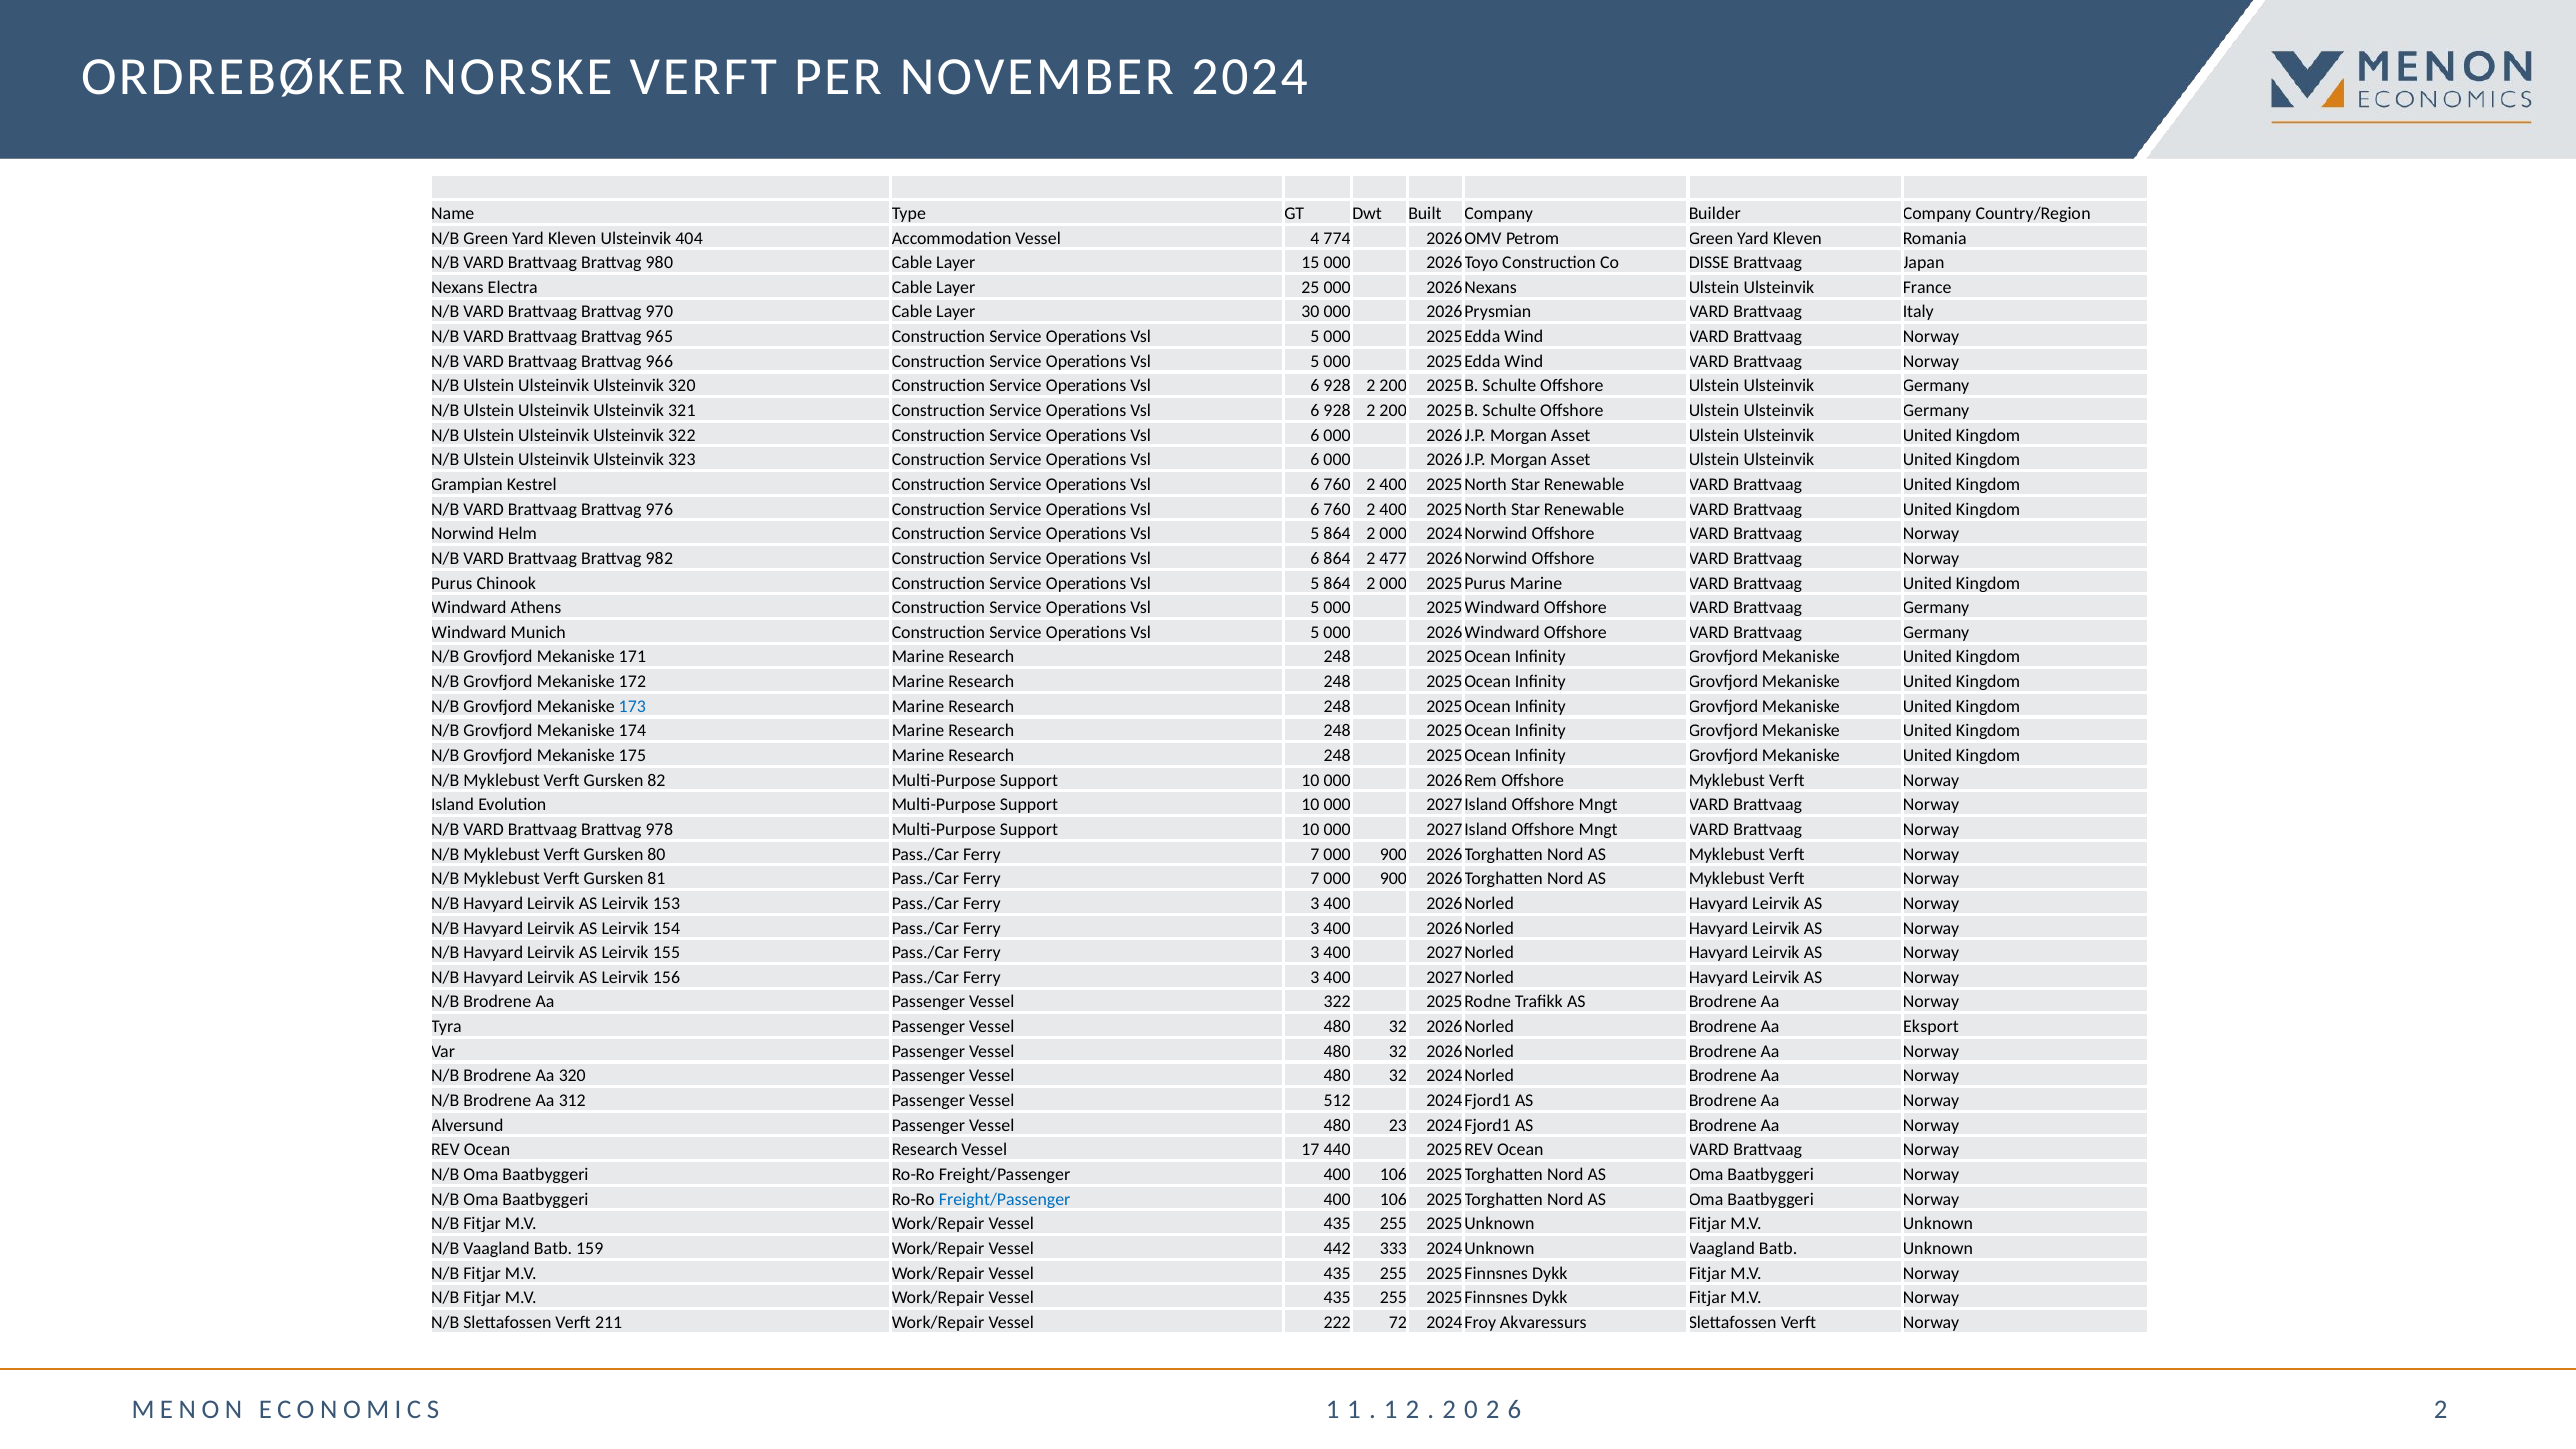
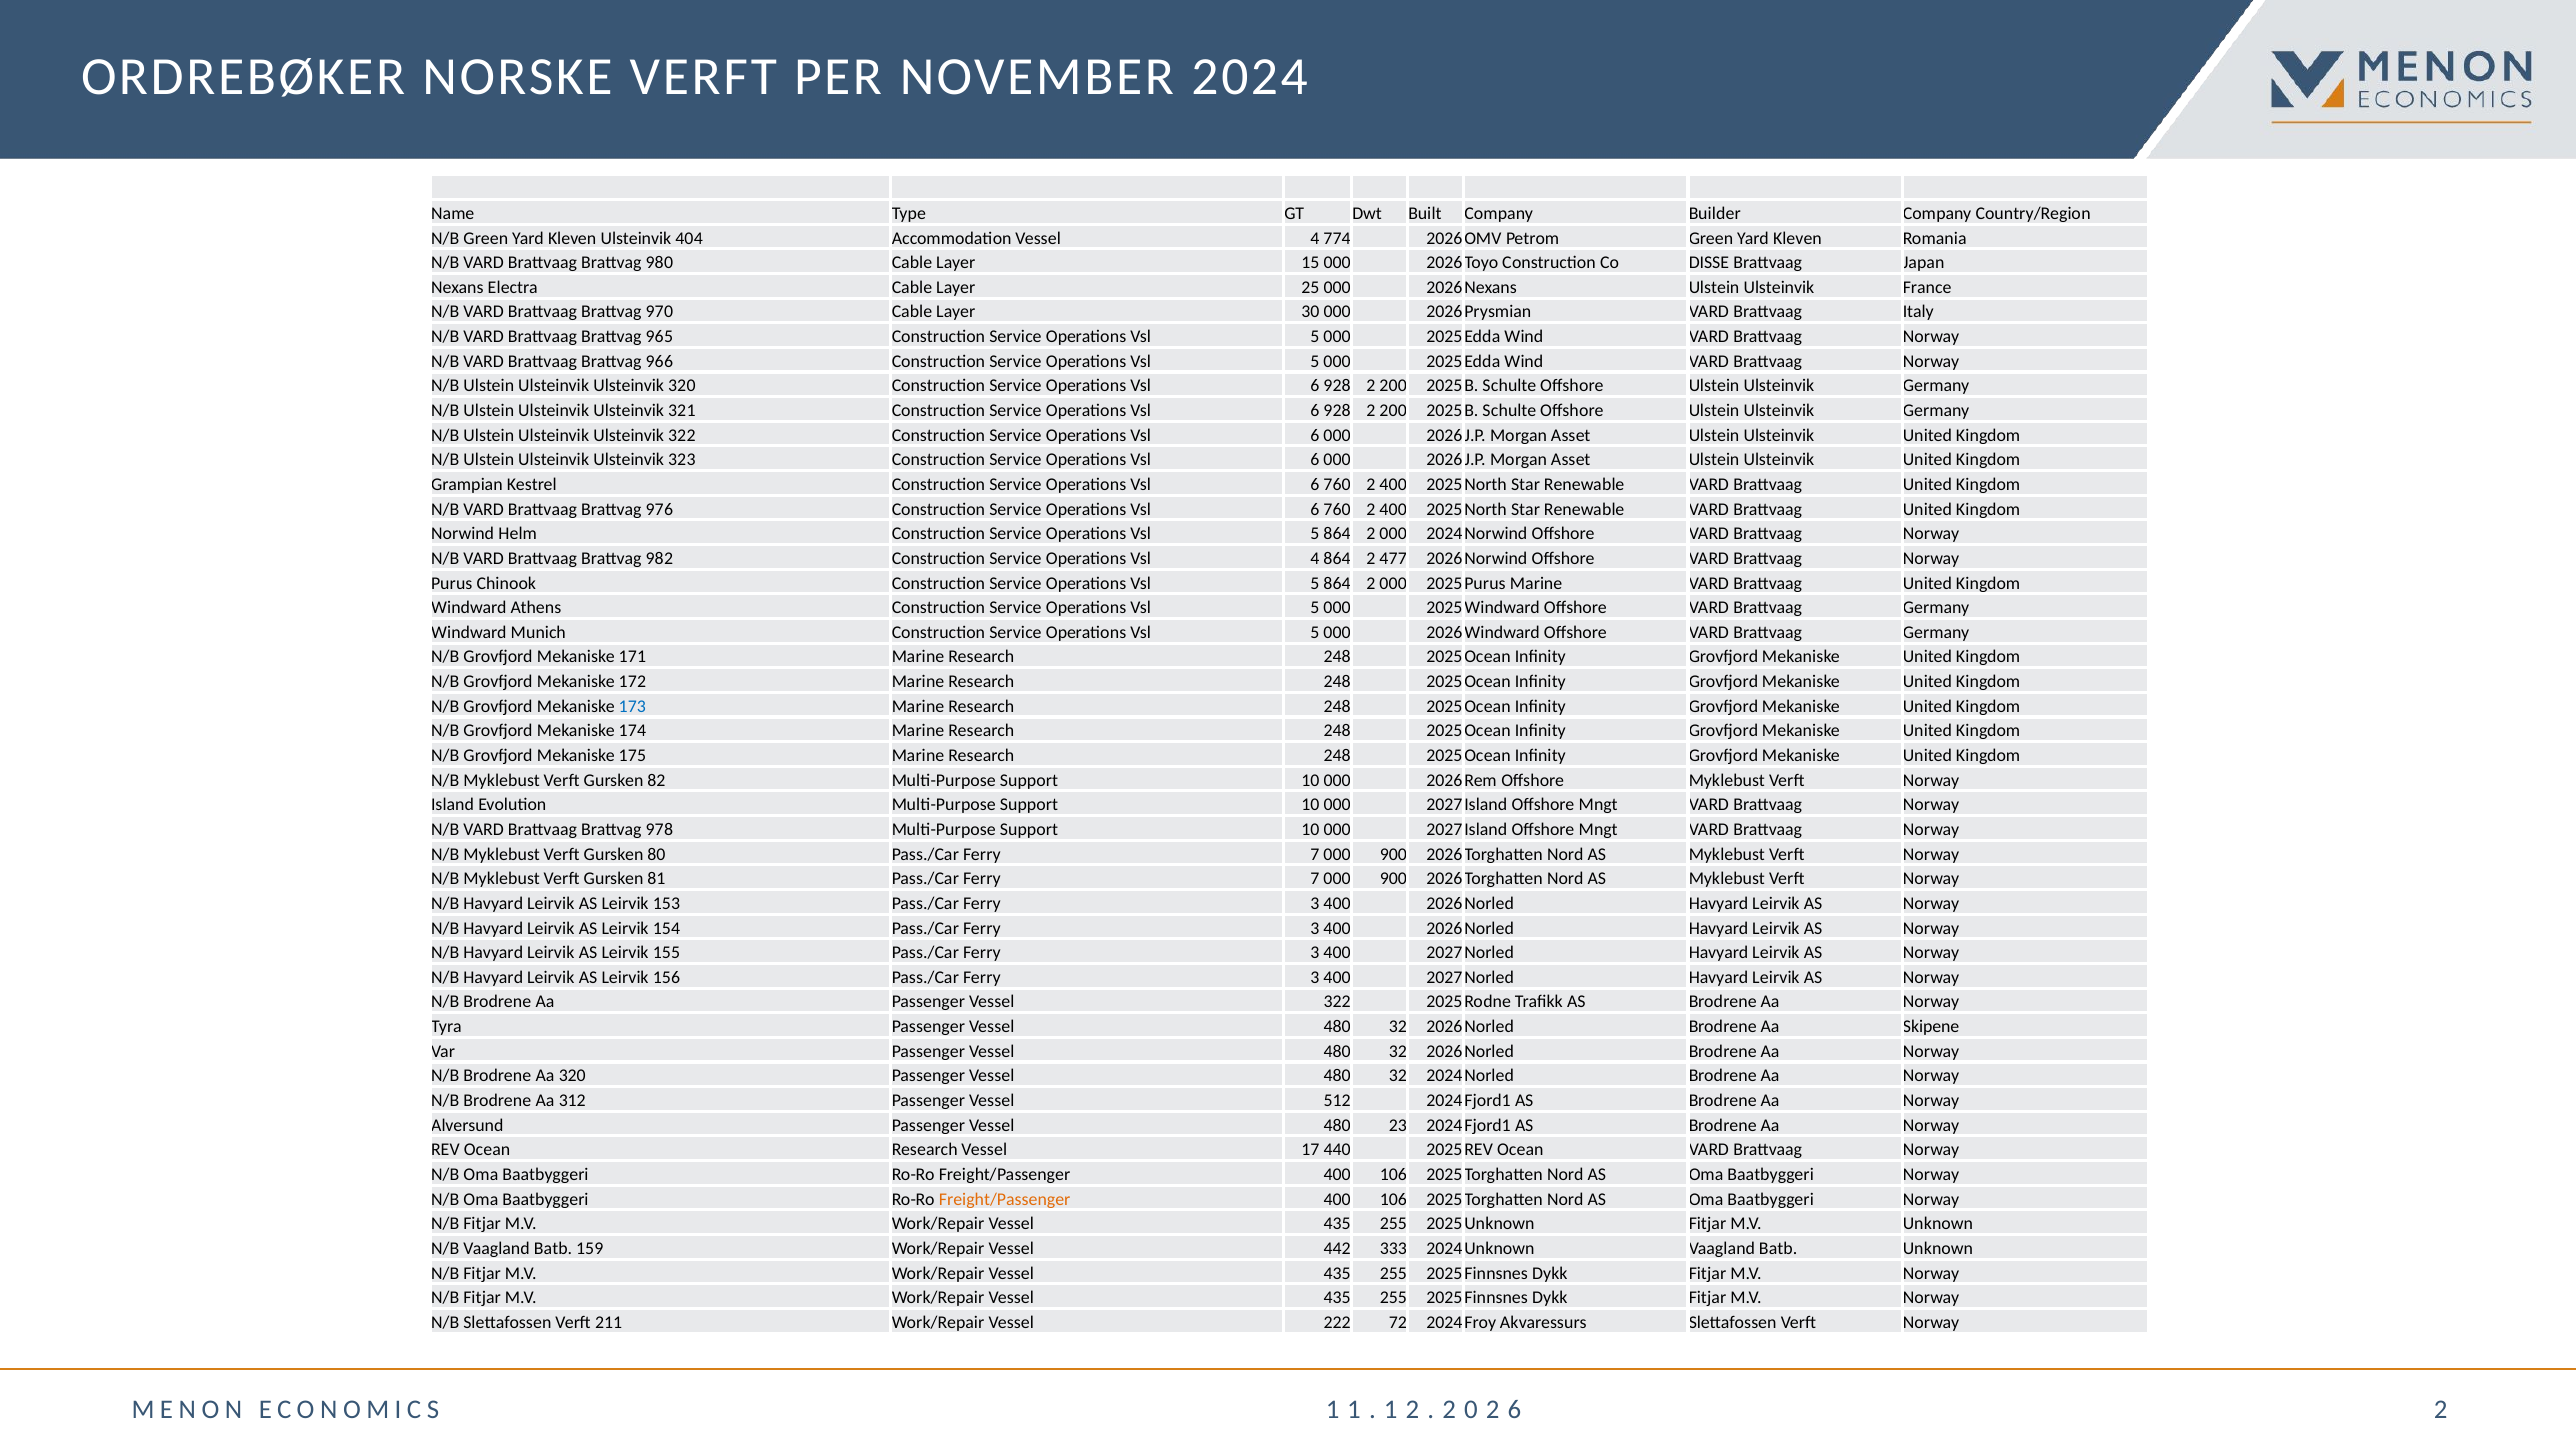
6: 6 -> 4 (1315, 558)
Eksport: Eksport -> Skipene (1931, 1027)
Freight/Passenger colour: blue -> orange (1005, 1199)
